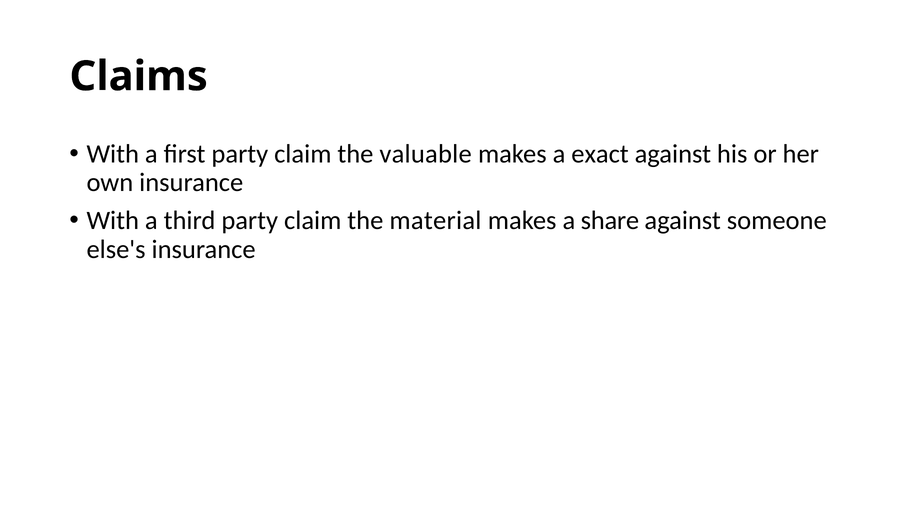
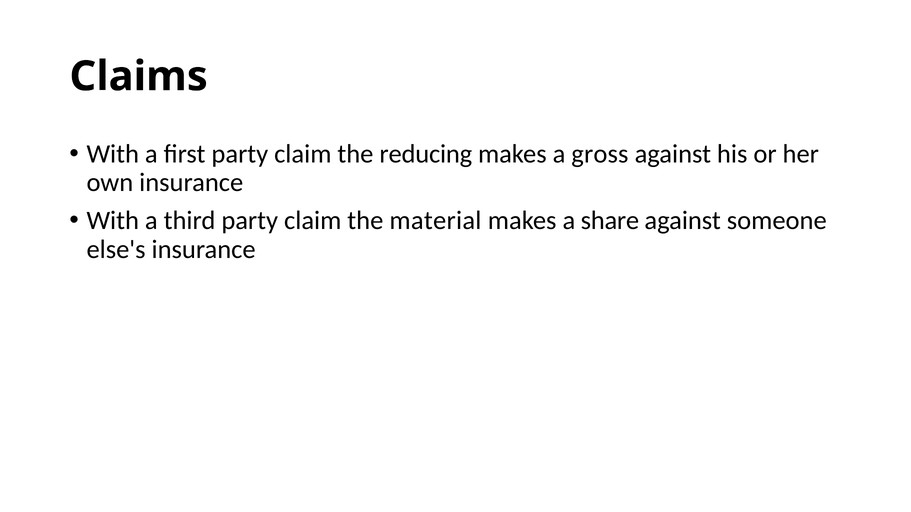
valuable: valuable -> reducing (426, 154)
exact: exact -> gross (600, 154)
